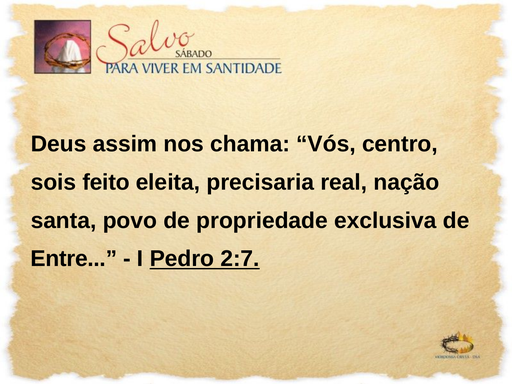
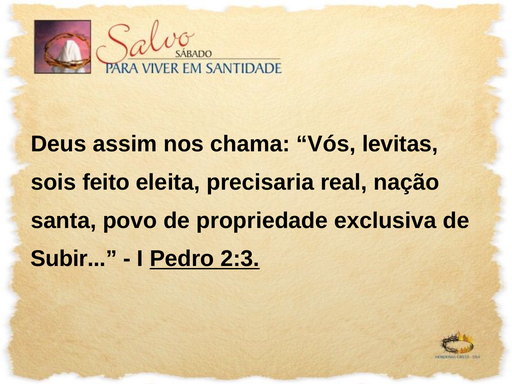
centro: centro -> levitas (400, 144)
Entre: Entre -> Subir (74, 259)
2:7: 2:7 -> 2:3 (240, 259)
